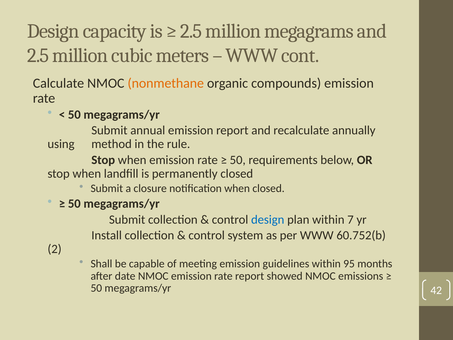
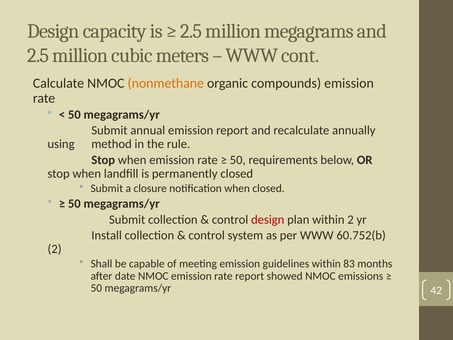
design colour: blue -> red (268, 219)
within 7: 7 -> 2 (350, 219)
95: 95 -> 83 (349, 264)
